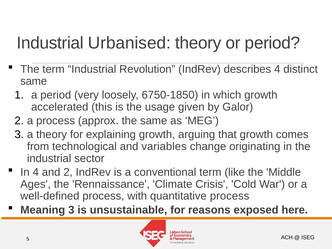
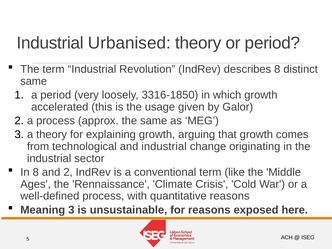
describes 4: 4 -> 8 (277, 69)
6750-1850: 6750-1850 -> 3316-1850 (170, 95)
and variables: variables -> industrial (164, 146)
In 4: 4 -> 8 (36, 172)
quantitative process: process -> reasons (230, 196)
